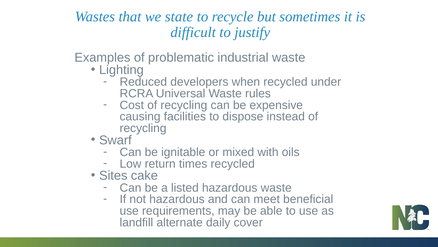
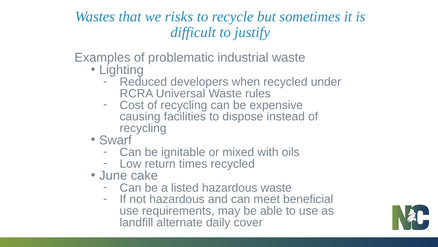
state: state -> risks (179, 17)
Sites: Sites -> June (113, 175)
